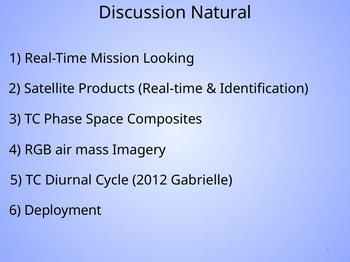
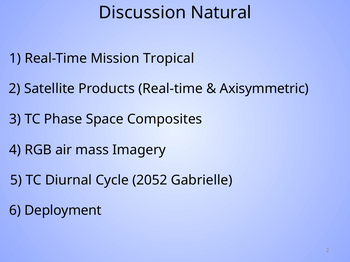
Looking: Looking -> Tropical (169, 59)
Identification: Identification -> Axisymmetric (264, 89)
2012: 2012 -> 2052 (150, 181)
